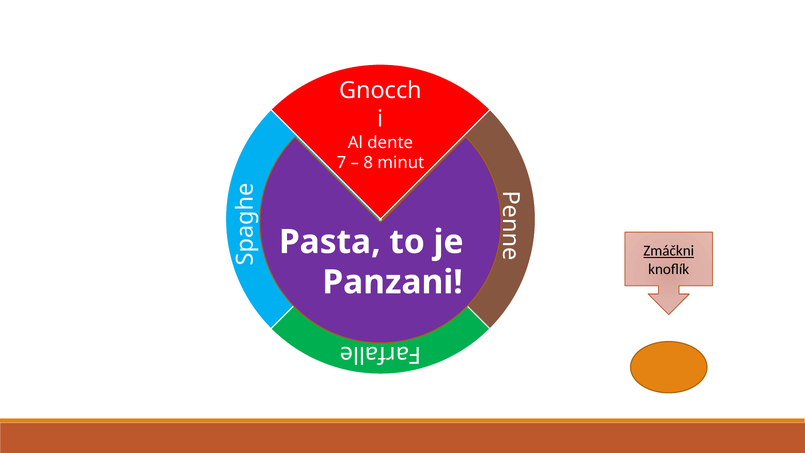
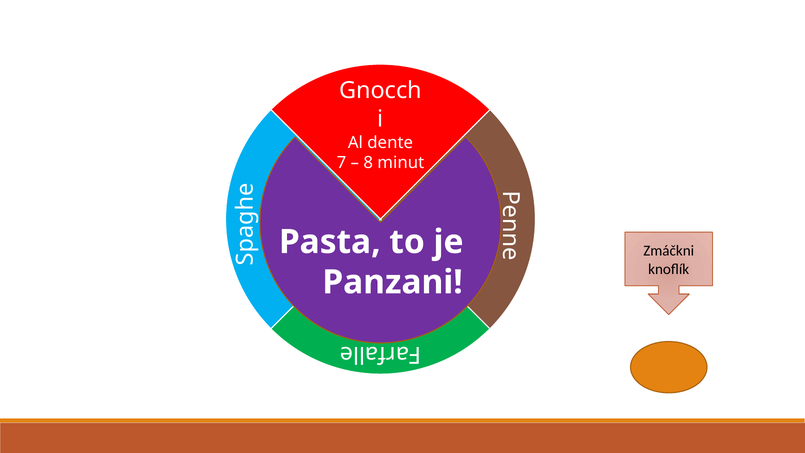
Zmáčkni underline: present -> none (669, 251)
